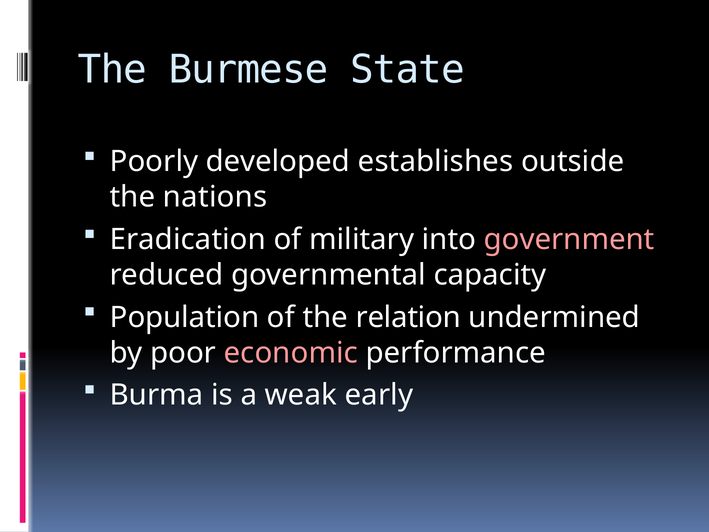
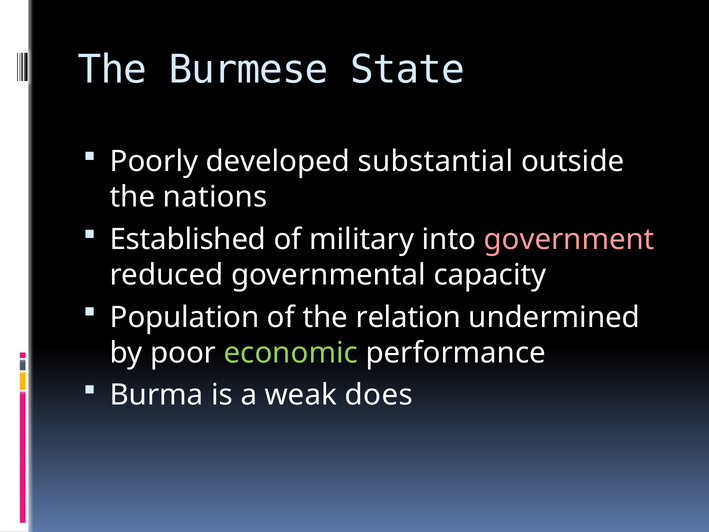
establishes: establishes -> substantial (435, 162)
Eradication: Eradication -> Established (188, 239)
economic colour: pink -> light green (291, 353)
early: early -> does (379, 395)
